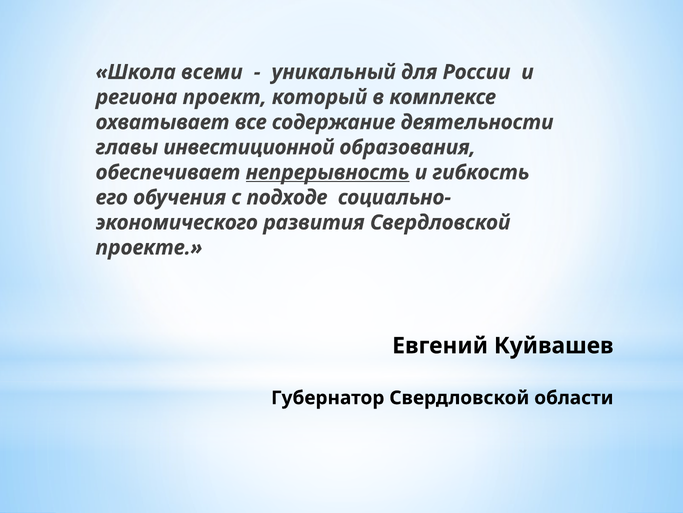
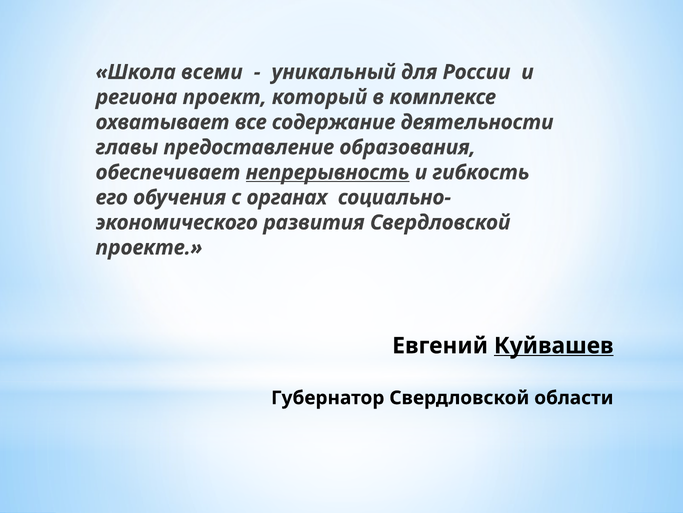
инвестиционной: инвестиционной -> предоставление (249, 147)
подходе: подходе -> органах (287, 197)
Куйвашев underline: none -> present (554, 345)
